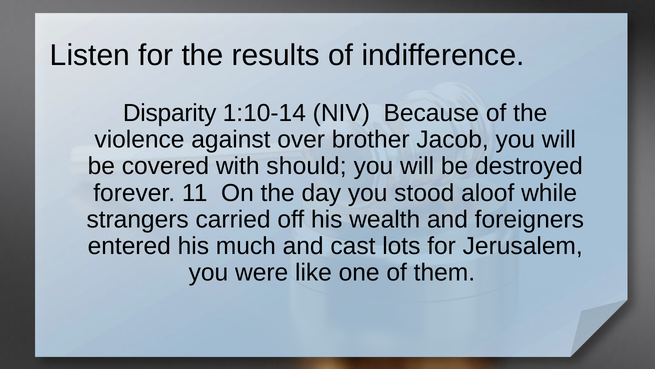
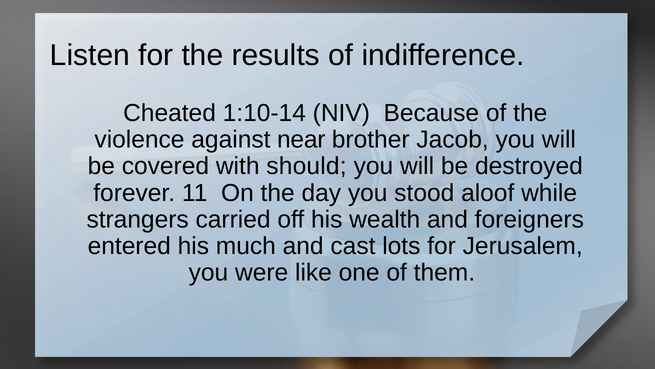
Disparity: Disparity -> Cheated (170, 113)
over: over -> near (301, 140)
